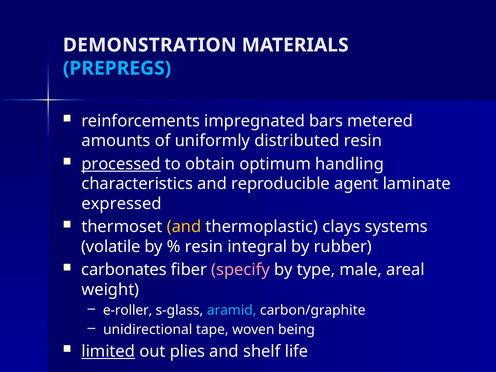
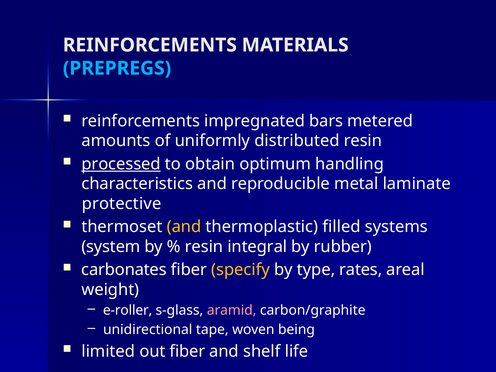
DEMONSTRATION: DEMONSTRATION -> REINFORCEMENTS (150, 45)
agent: agent -> metal (356, 184)
expressed: expressed -> protective (122, 204)
clays: clays -> filled (342, 227)
volatile: volatile -> system (111, 247)
specify colour: pink -> yellow (241, 270)
male: male -> rates (361, 270)
aramid colour: light blue -> pink (232, 310)
limited underline: present -> none (108, 351)
out plies: plies -> fiber (187, 351)
